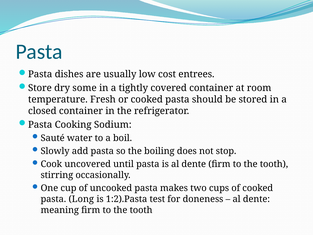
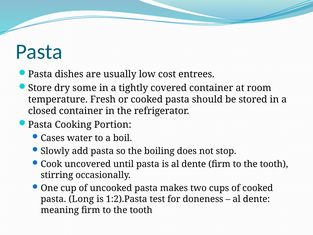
Sodium: Sodium -> Portion (113, 125)
Sauté: Sauté -> Cases (53, 138)
